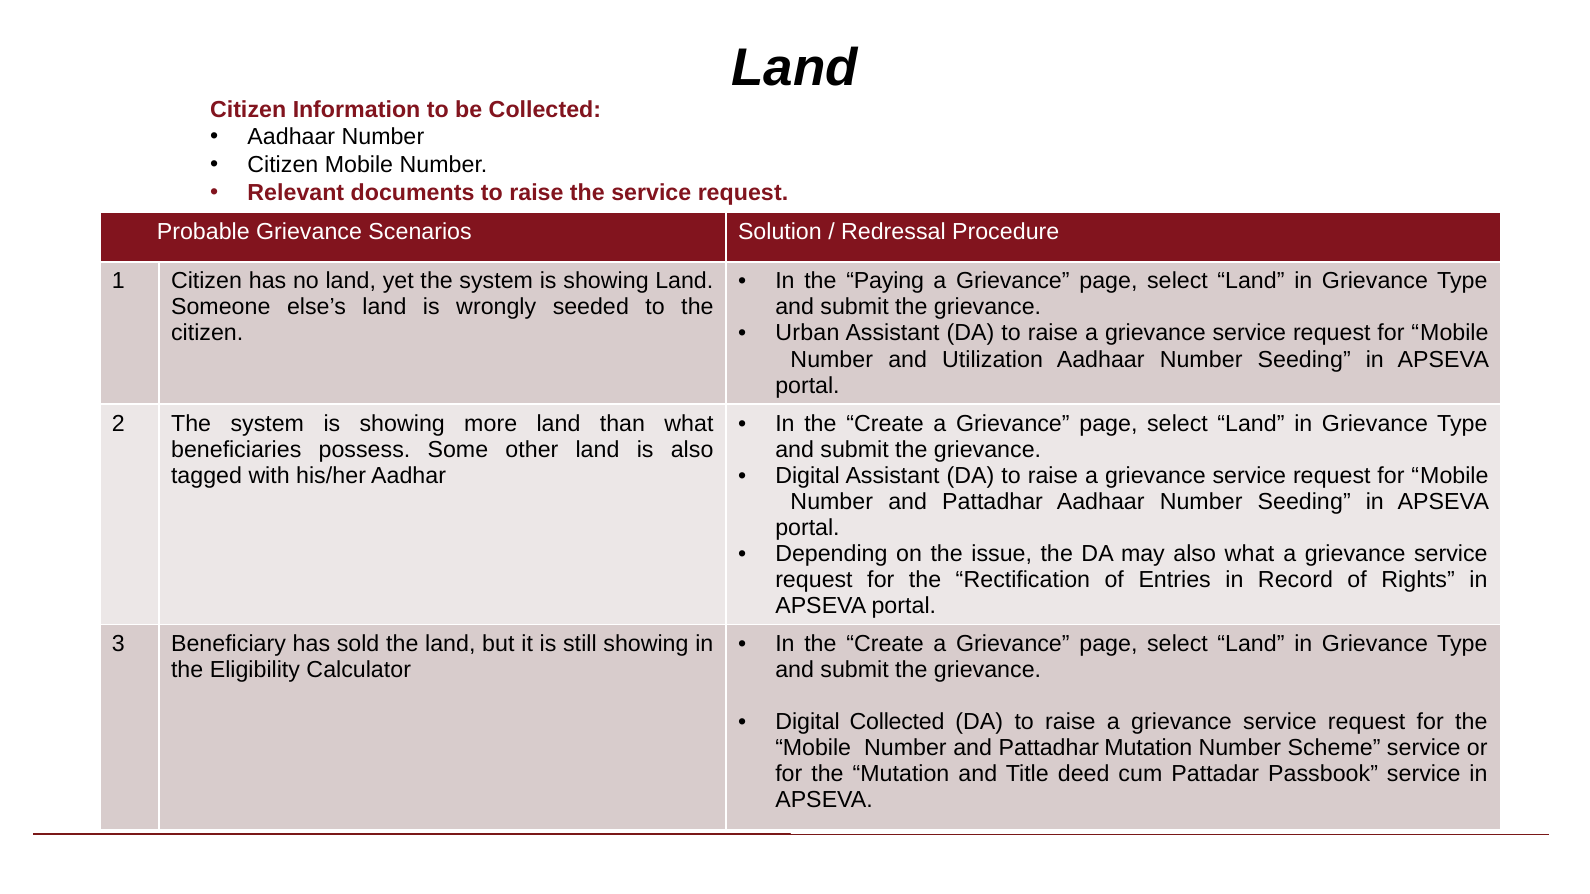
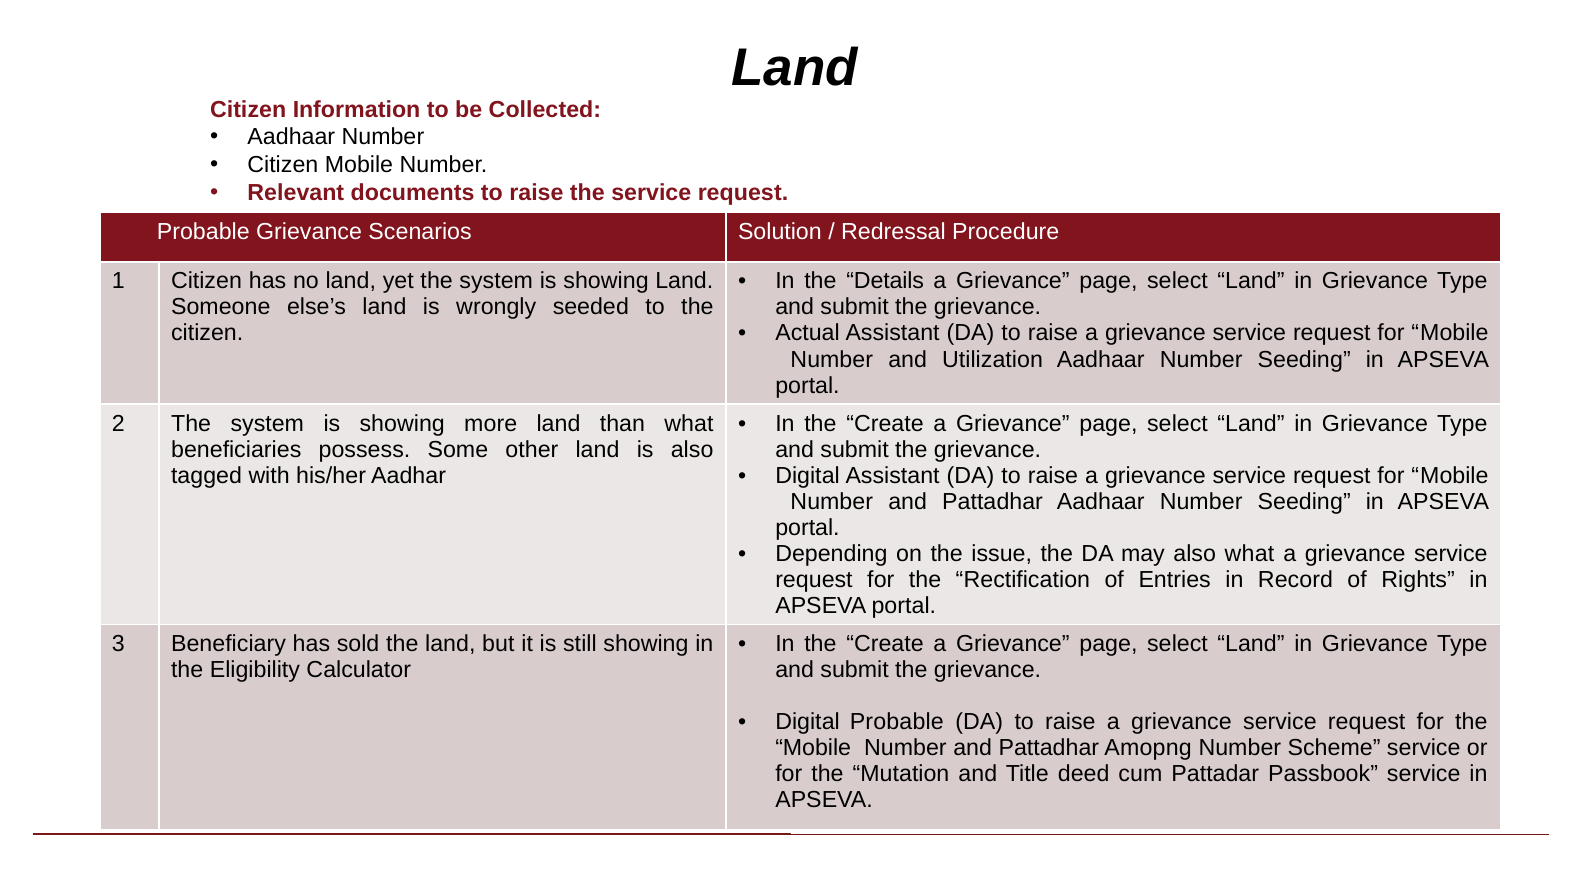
Paying: Paying -> Details (885, 281)
Urban: Urban -> Actual (808, 333)
Digital Collected: Collected -> Probable (897, 722)
Pattadhar Mutation: Mutation -> Amopng (1148, 748)
